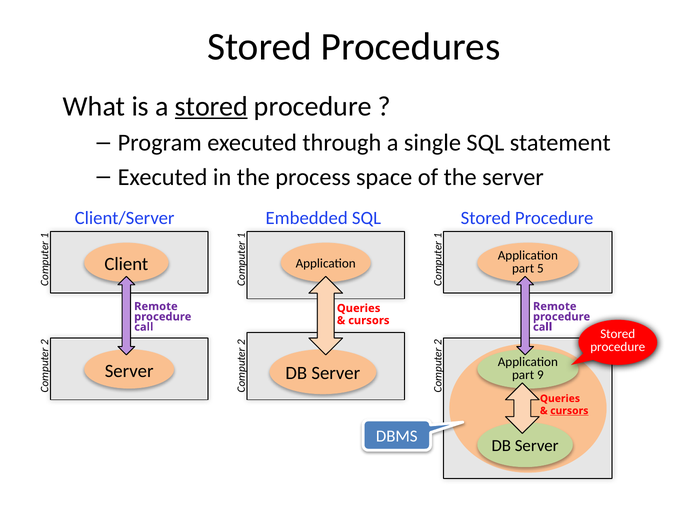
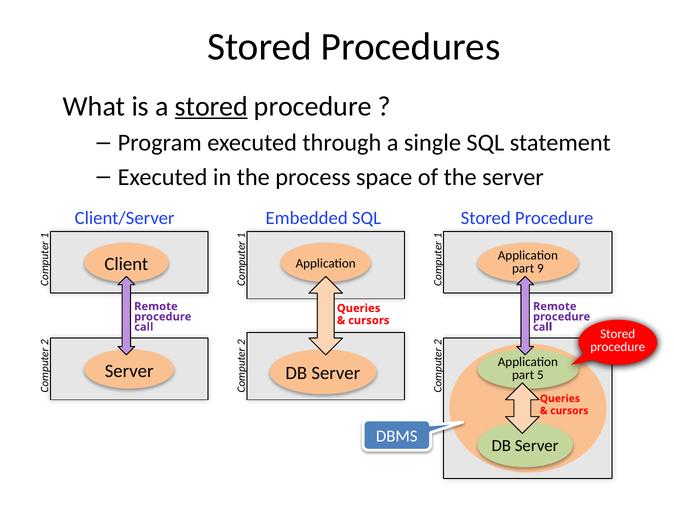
5: 5 -> 9 (540, 269)
9: 9 -> 5 (540, 375)
cursors underline: present -> none (569, 411)
